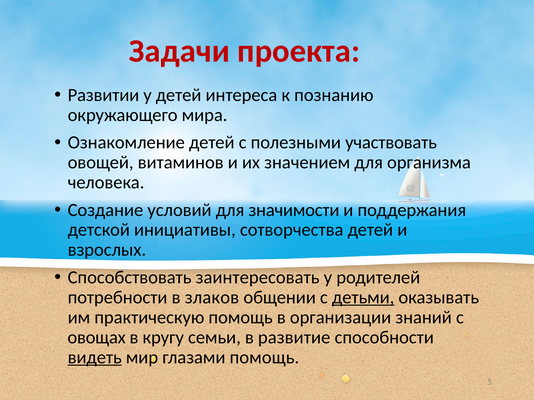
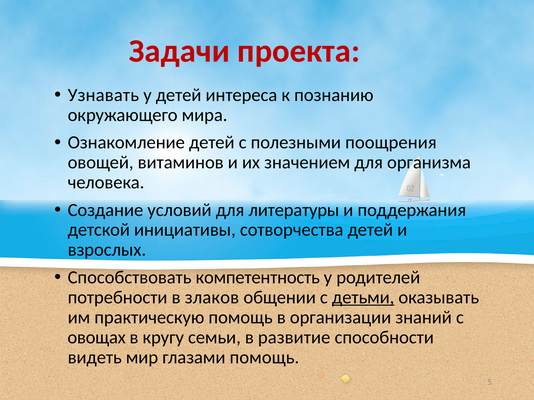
Развитии: Развитии -> Узнавать (103, 95)
участвовать: участвовать -> поощрения (391, 143)
значимости: значимости -> литературы (294, 210)
заинтересовать: заинтересовать -> компетентность (258, 278)
видеть underline: present -> none (95, 358)
